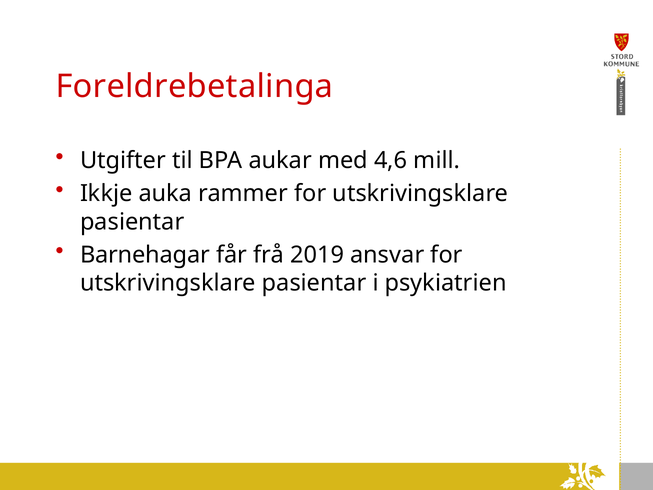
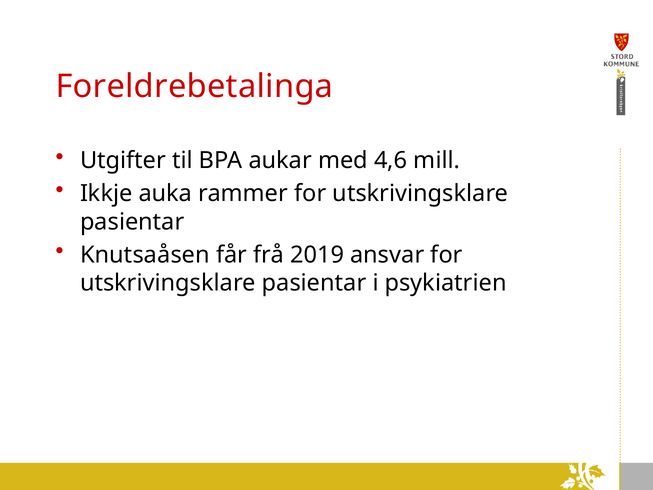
Barnehagar: Barnehagar -> Knutsaåsen (145, 255)
